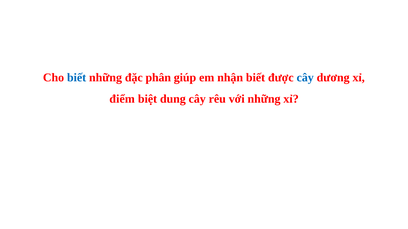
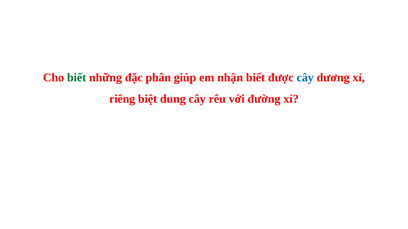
biết colour: blue -> green (77, 78)
điểm: điểm -> riêng (122, 99)
với những: những -> đường (264, 99)
